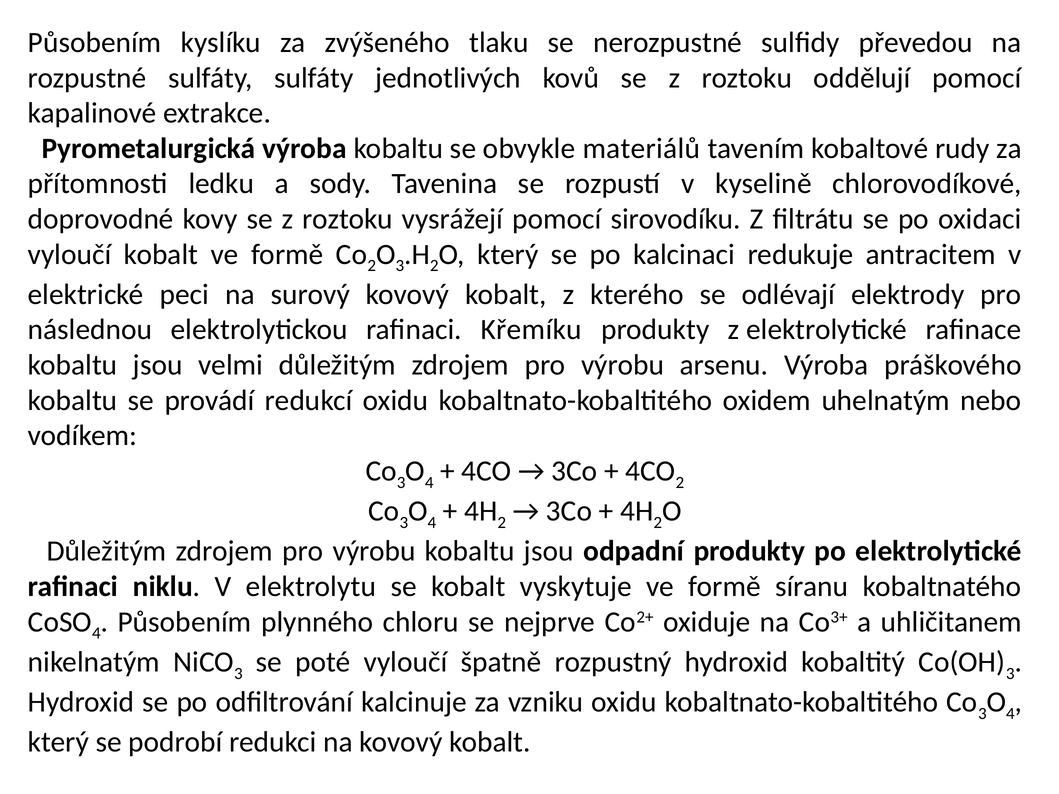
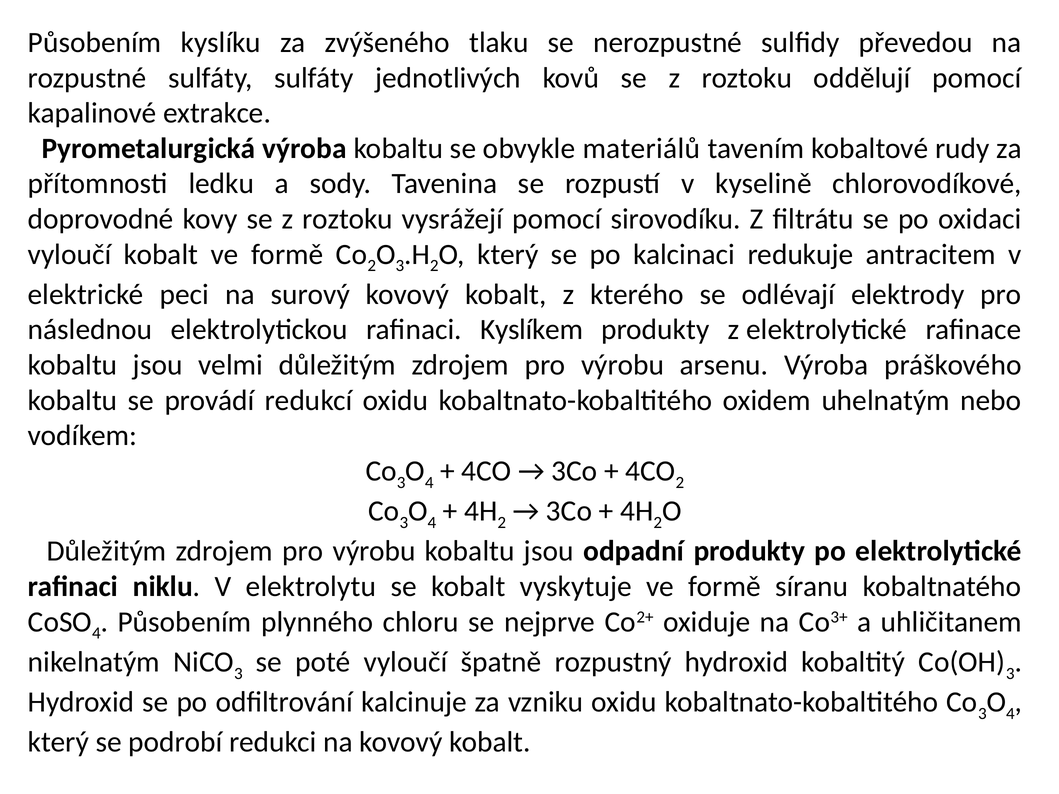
Křemíku: Křemíku -> Kyslíkem (532, 330)
